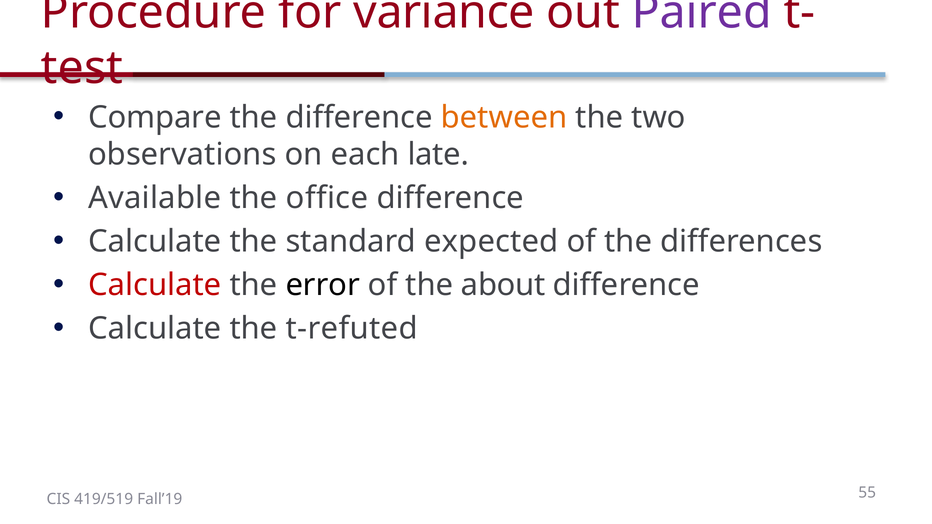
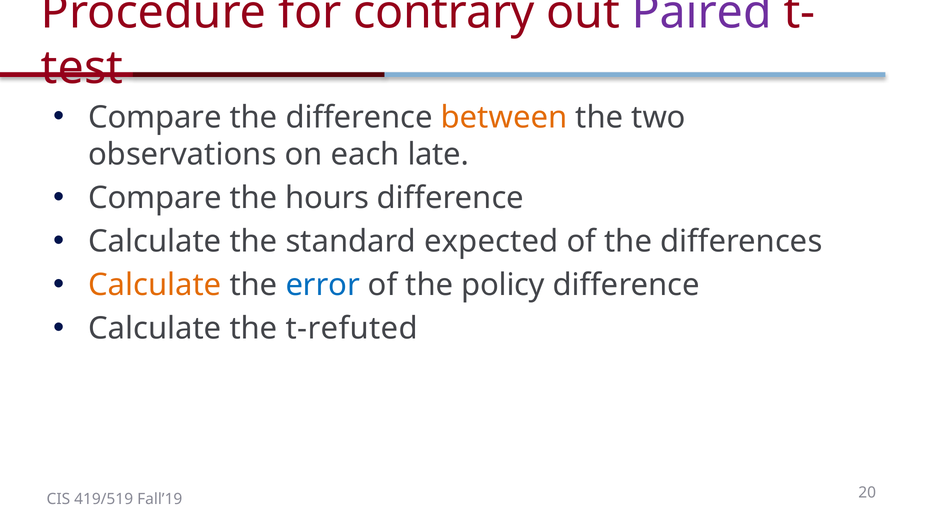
variance: variance -> contrary (444, 12)
Available: Available -> Compare (155, 198)
office: office -> hours (327, 198)
Calculate colour: red -> orange (155, 285)
error colour: black -> blue (323, 285)
about: about -> policy (503, 285)
55: 55 -> 20 (867, 493)
